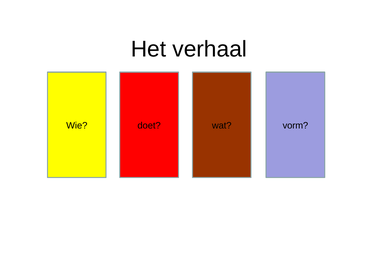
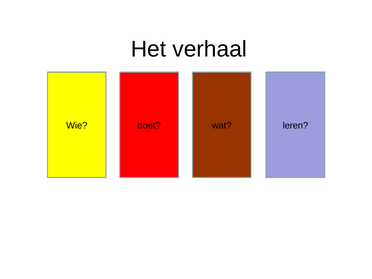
vorm: vorm -> leren (295, 125)
